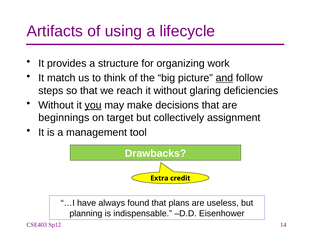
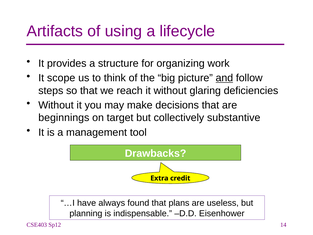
match: match -> scope (61, 78)
you underline: present -> none (93, 105)
assignment: assignment -> substantive (234, 118)
